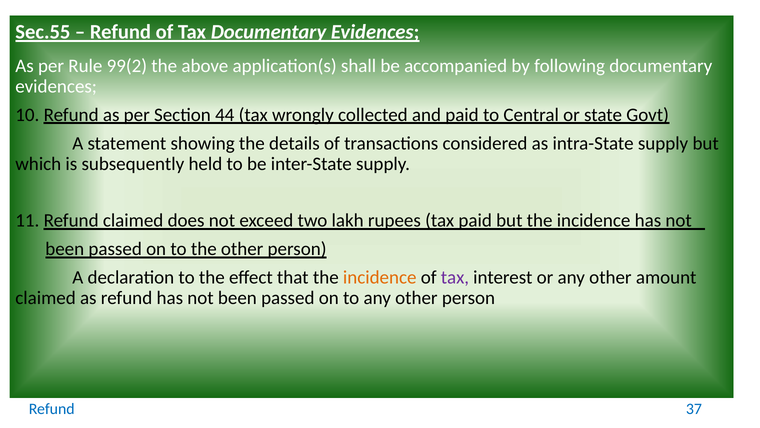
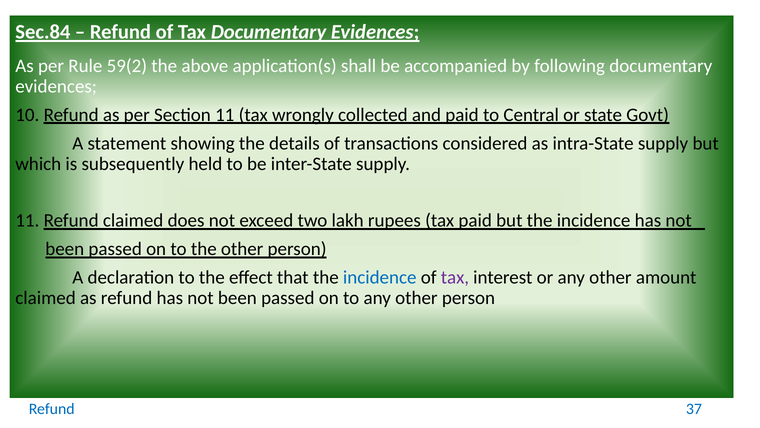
Sec.55: Sec.55 -> Sec.84 (43, 32)
99(2: 99(2 -> 59(2 (127, 66)
Section 44: 44 -> 11 (225, 115)
incidence colour: orange -> blue (380, 277)
